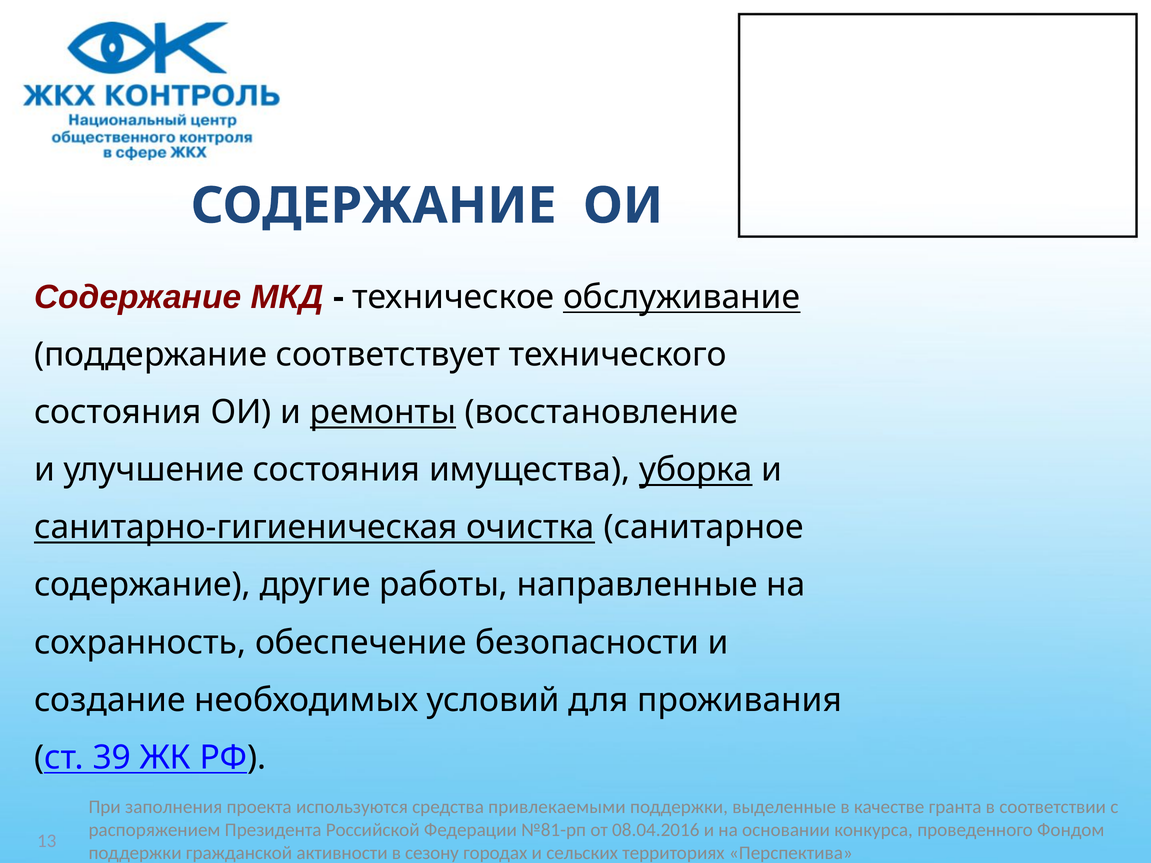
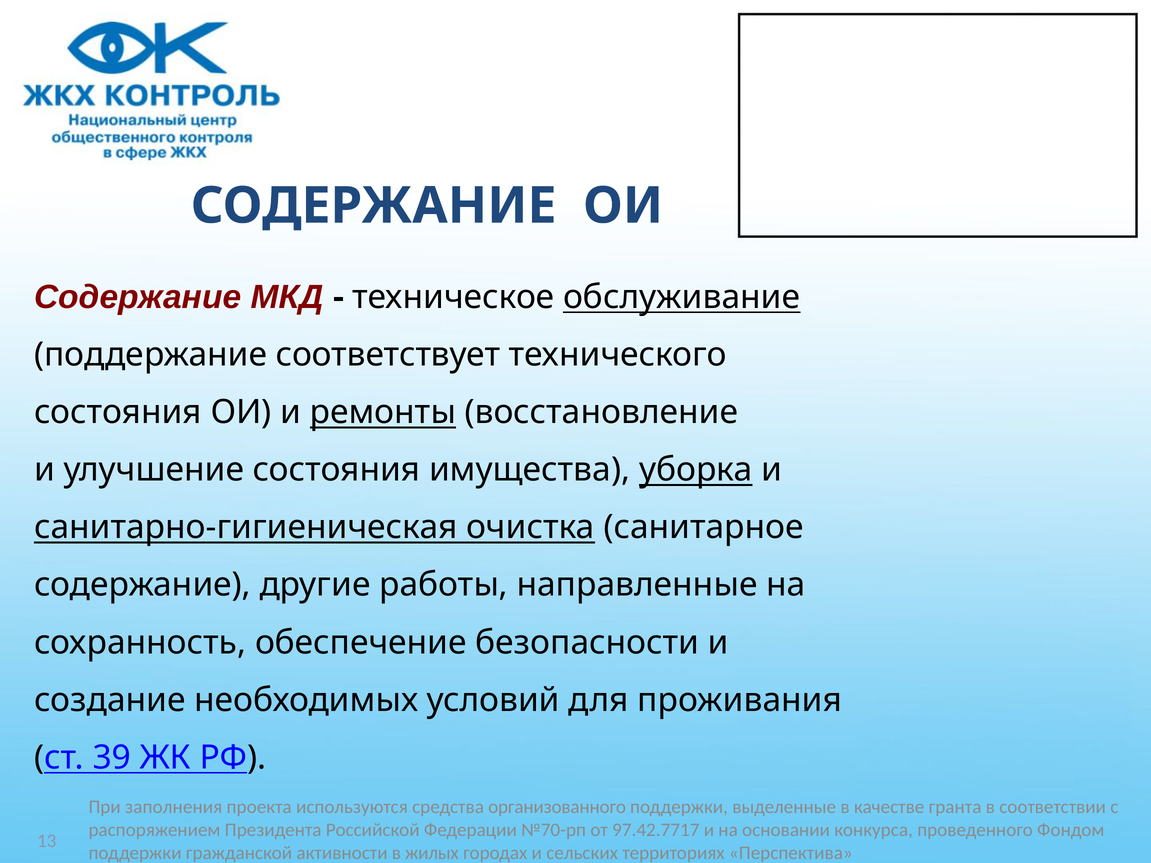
привлекаемыми: привлекаемыми -> организованного (557, 807)
№81-рп: №81-рп -> №70-рп (554, 830)
08.04.2016: 08.04.2016 -> 97.42.7717 (656, 830)
сезону: сезону -> жилых (432, 853)
